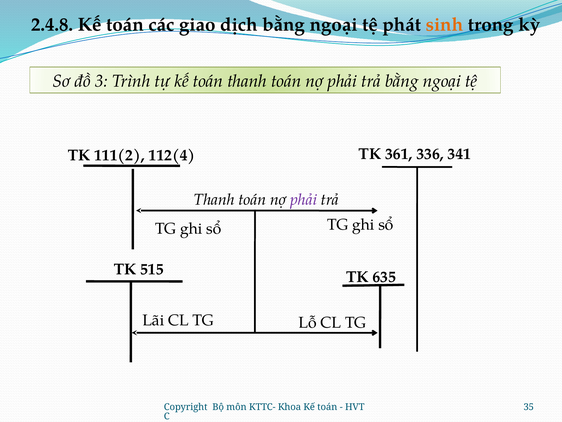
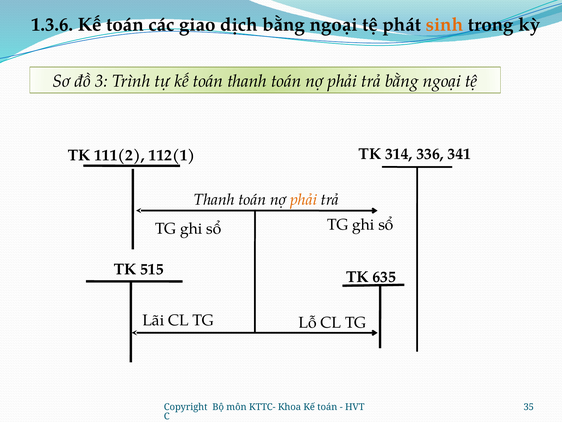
2.4.8: 2.4.8 -> 1.3.6 (52, 24)
361: 361 -> 314 (399, 154)
112(4: 112(4 -> 112(1 (172, 155)
phải colour: purple -> orange (304, 199)
